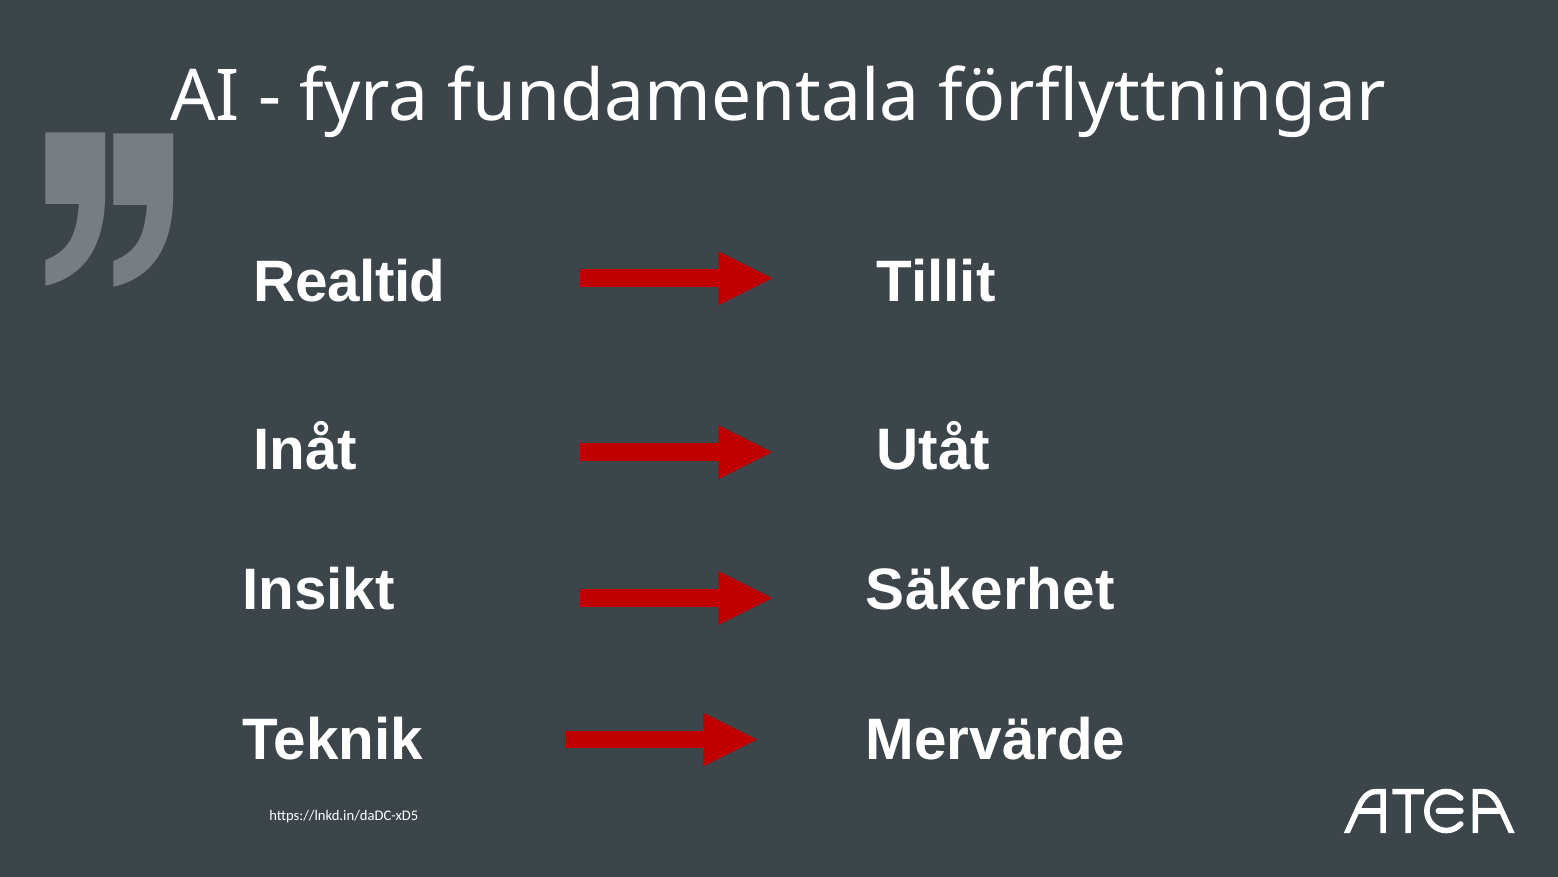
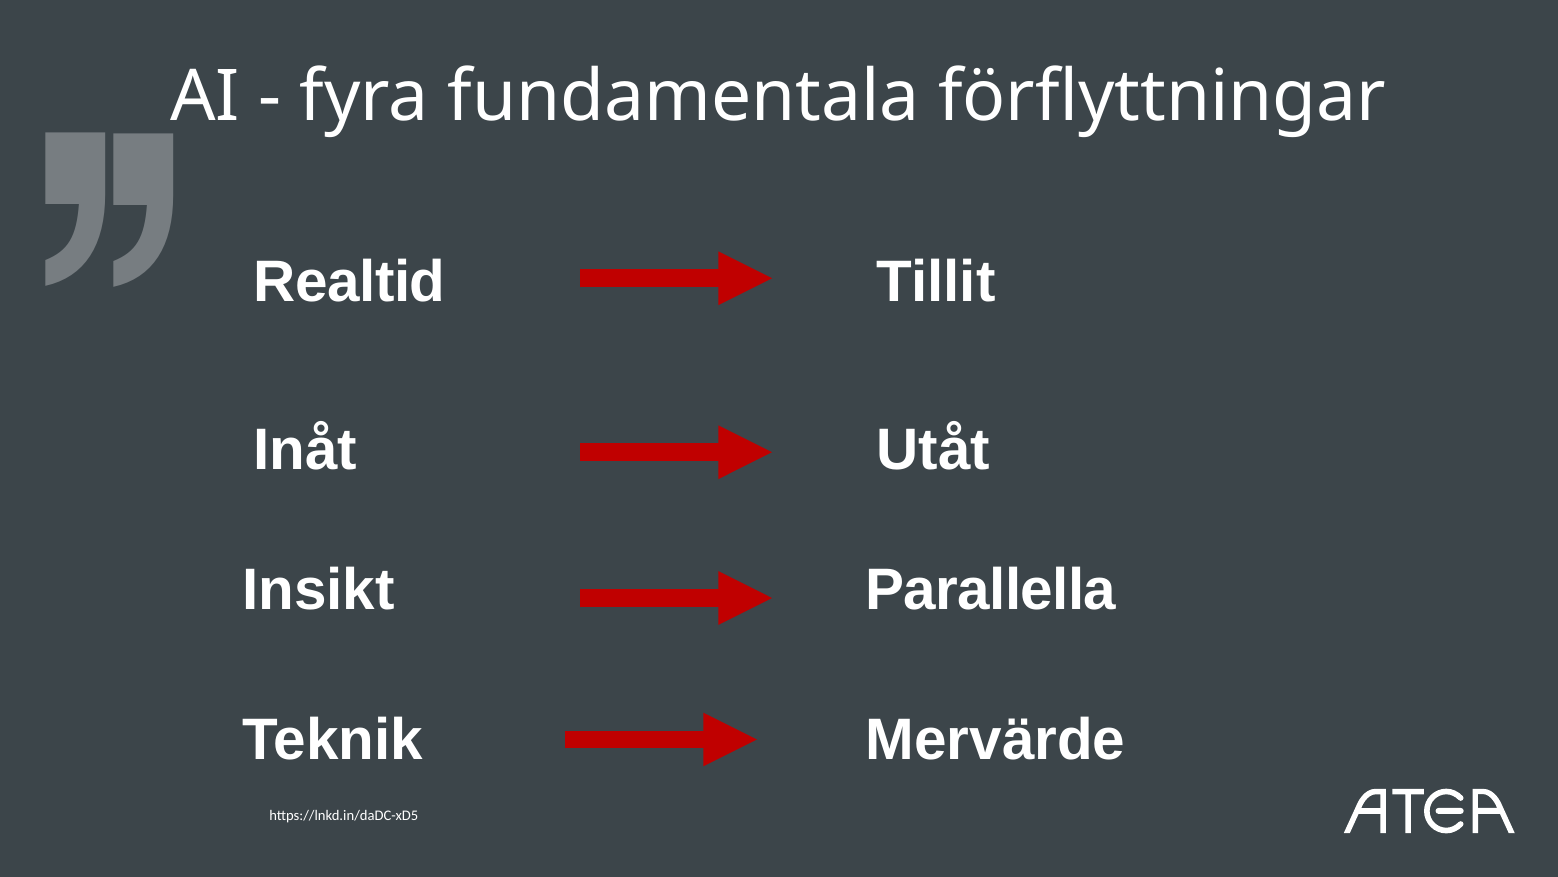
Säkerhet: Säkerhet -> Parallella (991, 589)
